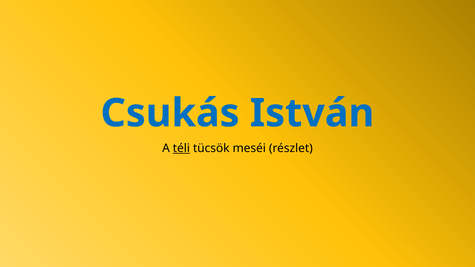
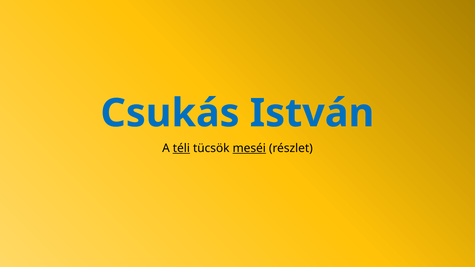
meséi underline: none -> present (249, 148)
